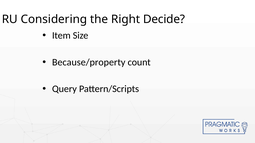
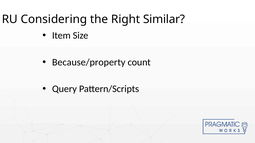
Decide: Decide -> Similar (164, 19)
